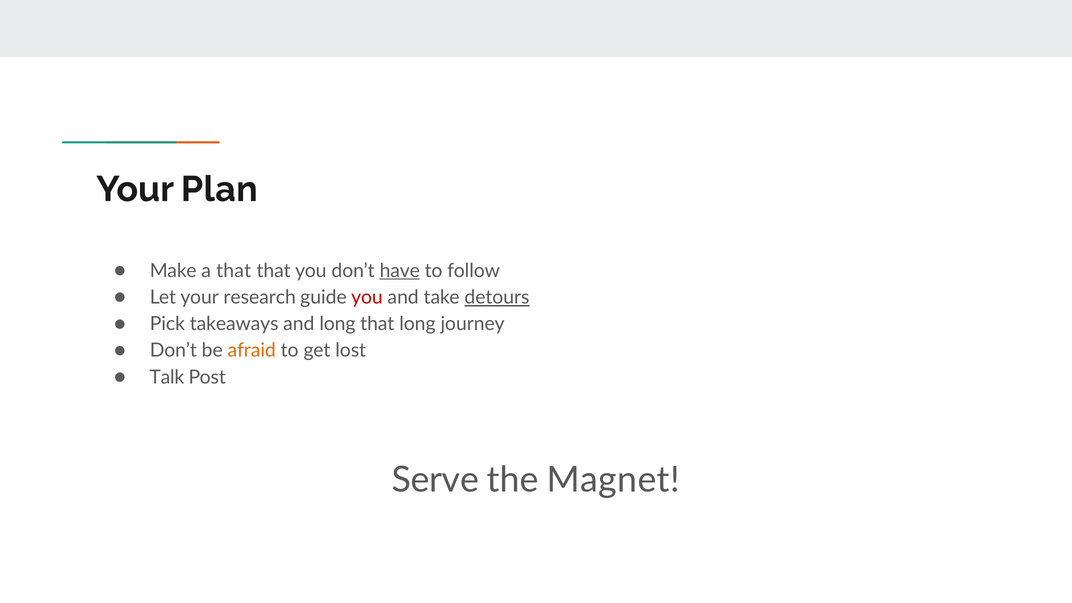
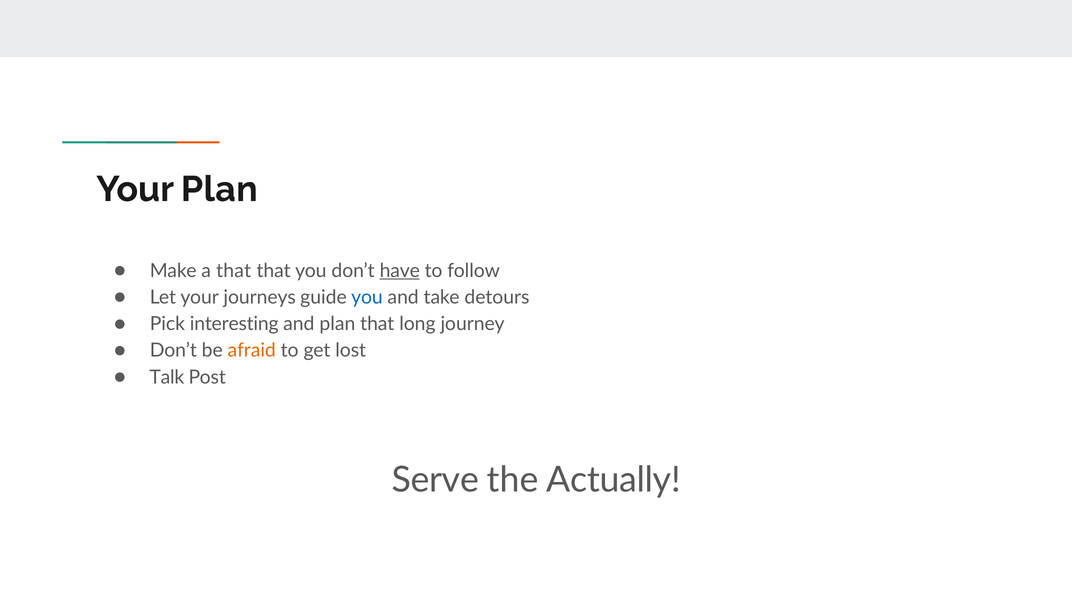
research: research -> journeys (260, 297)
you colour: red -> blue (367, 297)
detours underline: present -> none (497, 297)
takeaways: takeaways -> interesting (234, 324)
and long: long -> plan (337, 324)
Magnet: Magnet -> Actually (614, 480)
